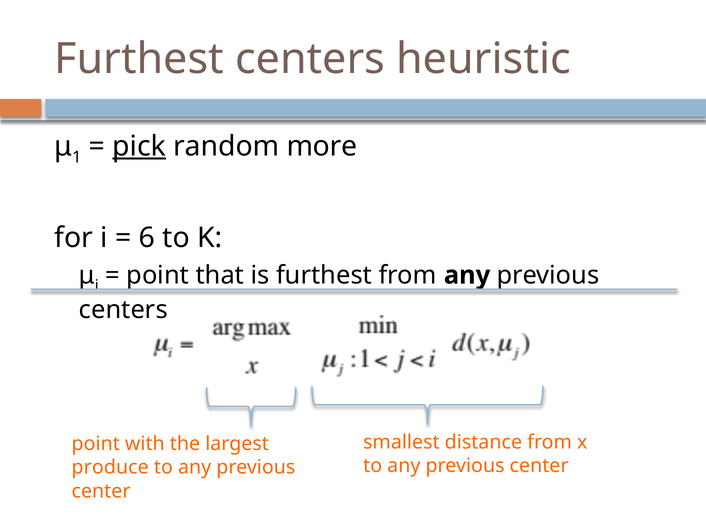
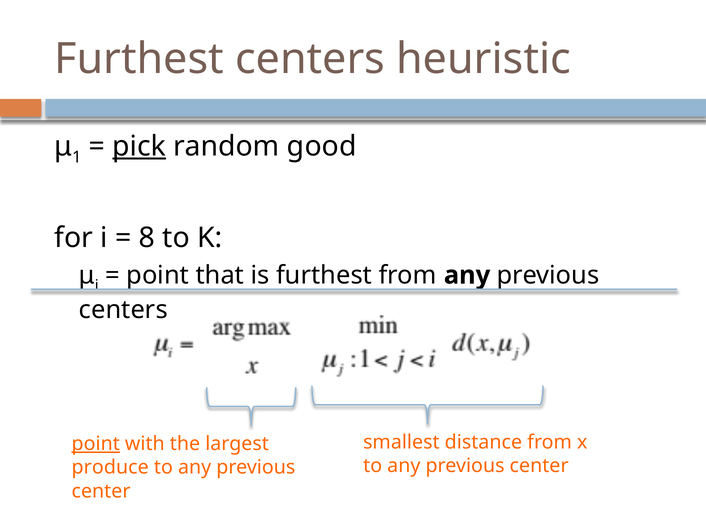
more: more -> good (322, 146)
6: 6 -> 8 (147, 237)
point underline: none -> present (96, 443)
